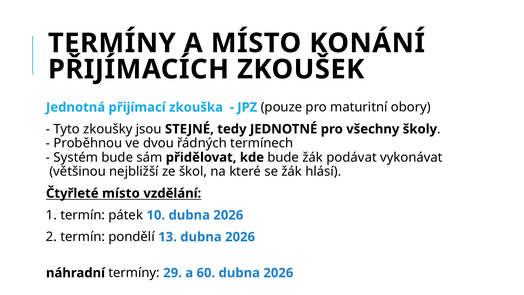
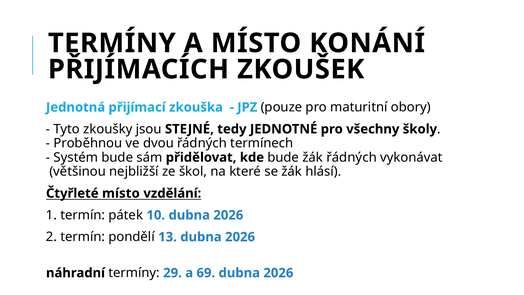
žák podávat: podávat -> řádných (352, 157)
60: 60 -> 69 (206, 273)
